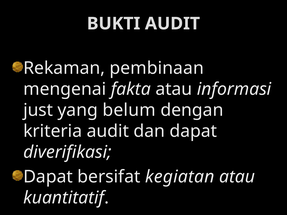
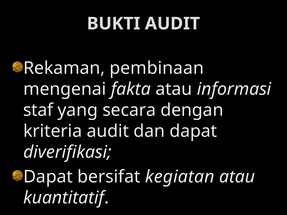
just: just -> staf (38, 110)
belum: belum -> secara (129, 110)
